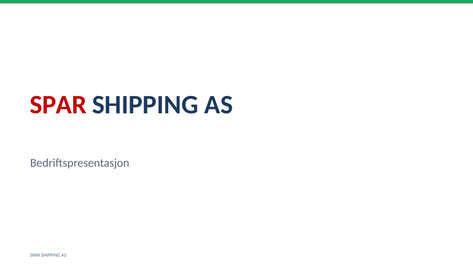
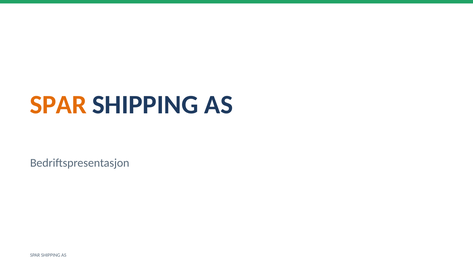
SPAR colour: red -> orange (58, 105)
